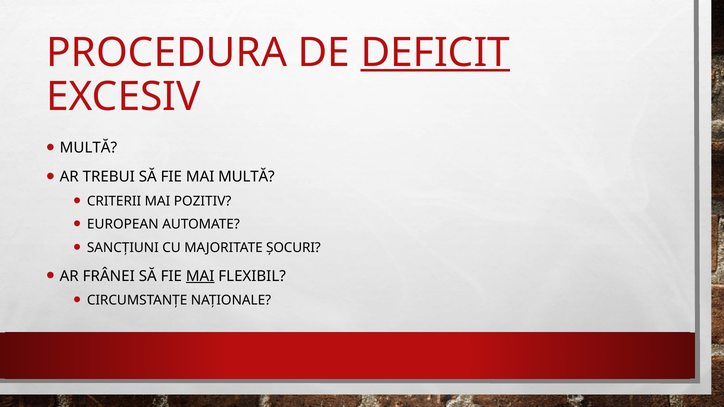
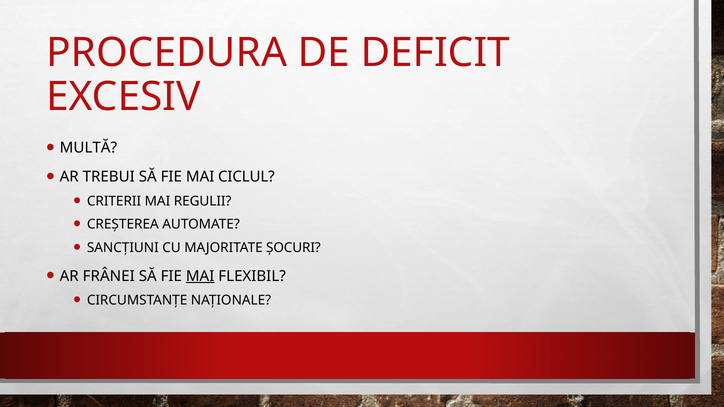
DEFICIT underline: present -> none (435, 53)
MAI MULTĂ: MULTĂ -> CICLUL (246, 177)
POZITIV: POZITIV -> REGULII (203, 201)
EUROPEAN: EUROPEAN -> CREȘTEREA (123, 225)
